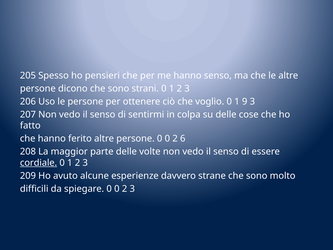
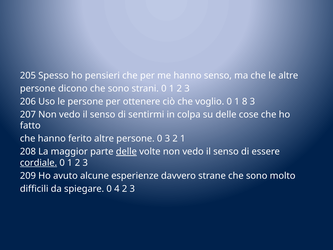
9: 9 -> 8 (245, 101)
persone 0 0: 0 -> 3 (167, 138)
2 6: 6 -> 1 (183, 138)
delle underline: none -> present (126, 151)
spiegare 0 0: 0 -> 4 (117, 189)
